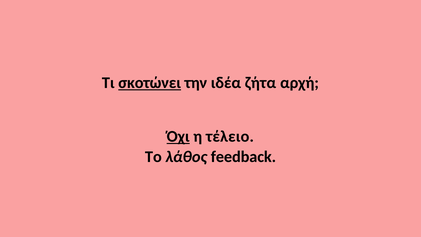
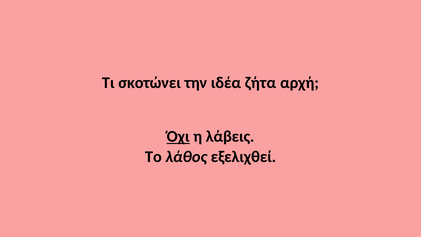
σκοτώνει underline: present -> none (150, 83)
τέλειο: τέλειο -> λάβεις (230, 137)
feedback: feedback -> εξελιχθεί (243, 157)
